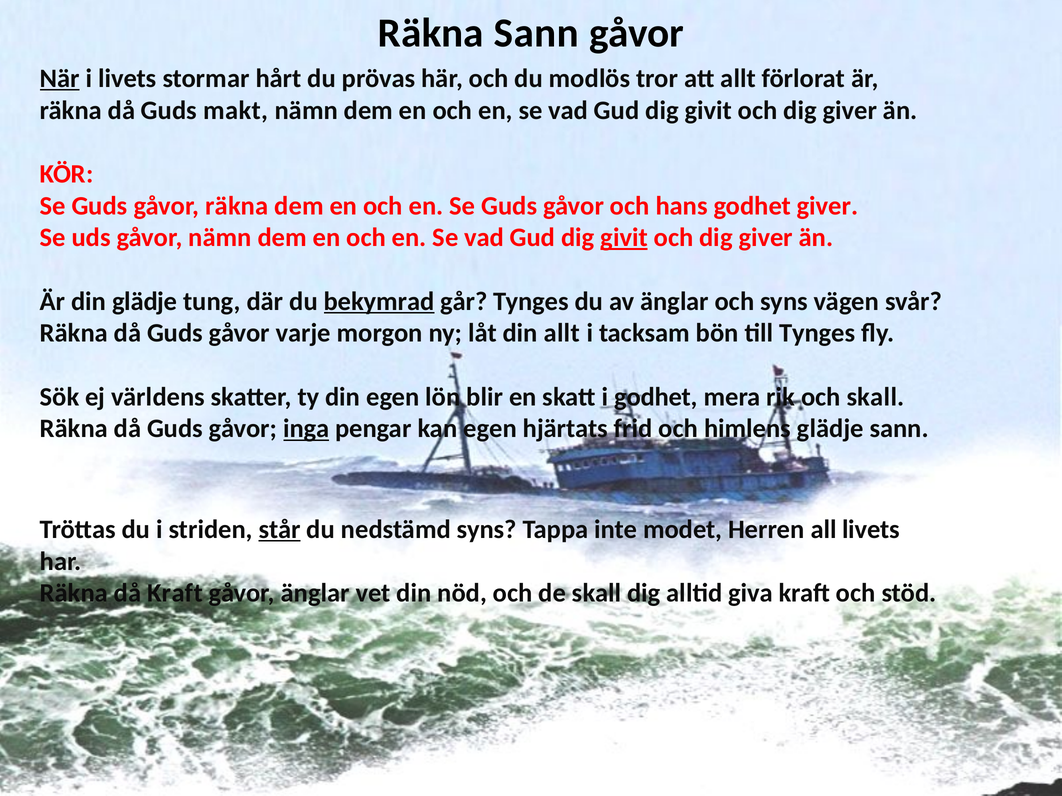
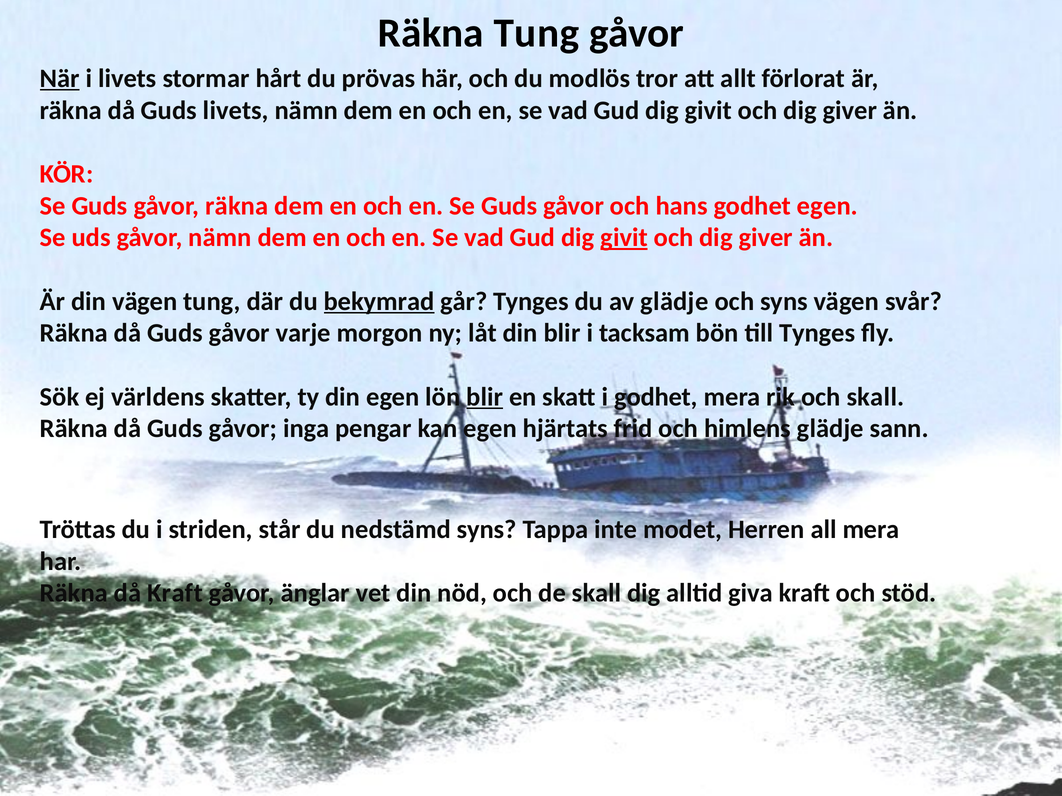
Räkna Sann: Sann -> Tung (536, 33)
Guds makt: makt -> livets (236, 110)
godhet giver: giver -> egen (827, 206)
din glädje: glädje -> vägen (145, 301)
av änglar: änglar -> glädje (674, 301)
din allt: allt -> blir (562, 333)
blir underline: none -> present (485, 397)
inga underline: present -> none (306, 429)
står underline: present -> none (280, 530)
all livets: livets -> mera (871, 530)
